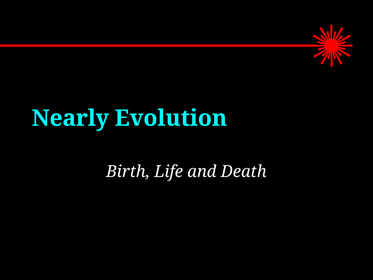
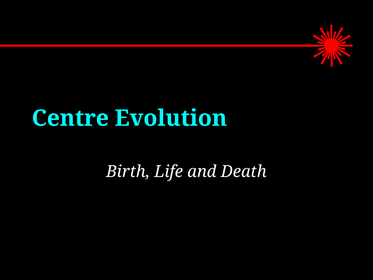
Nearly: Nearly -> Centre (70, 118)
